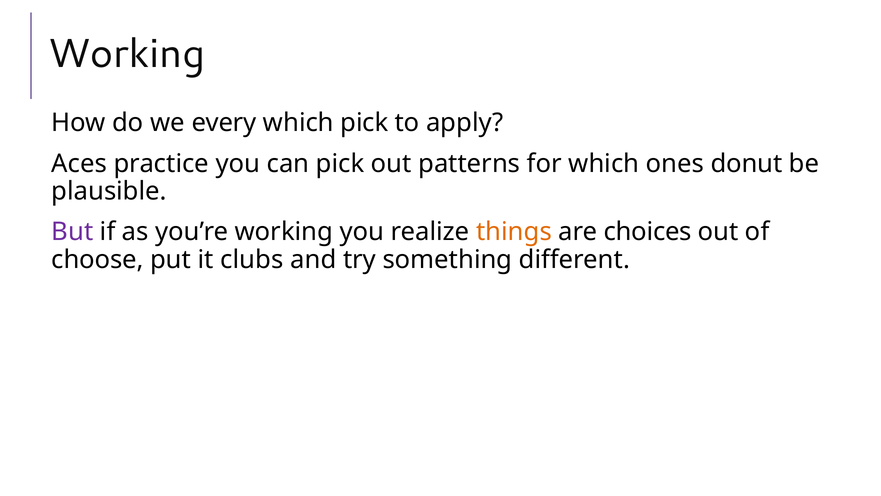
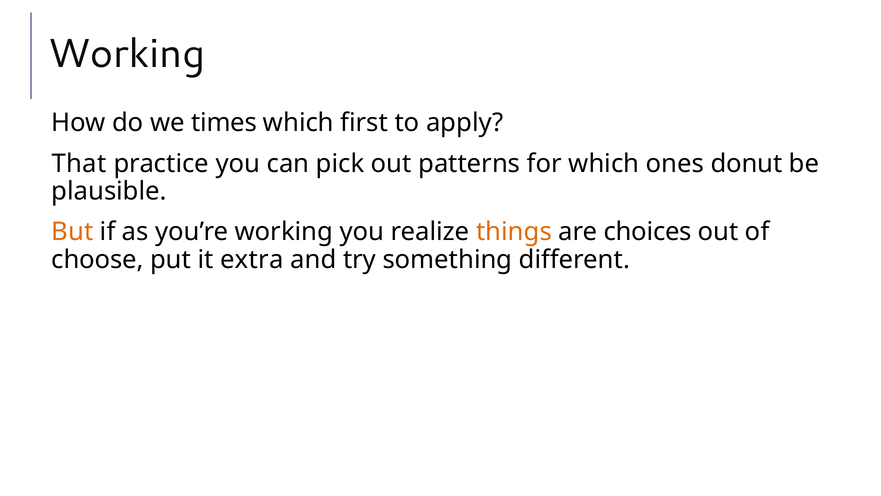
every: every -> times (224, 123)
which pick: pick -> first (364, 123)
Aces: Aces -> That (79, 163)
But colour: purple -> orange (72, 232)
clubs: clubs -> extra (252, 260)
